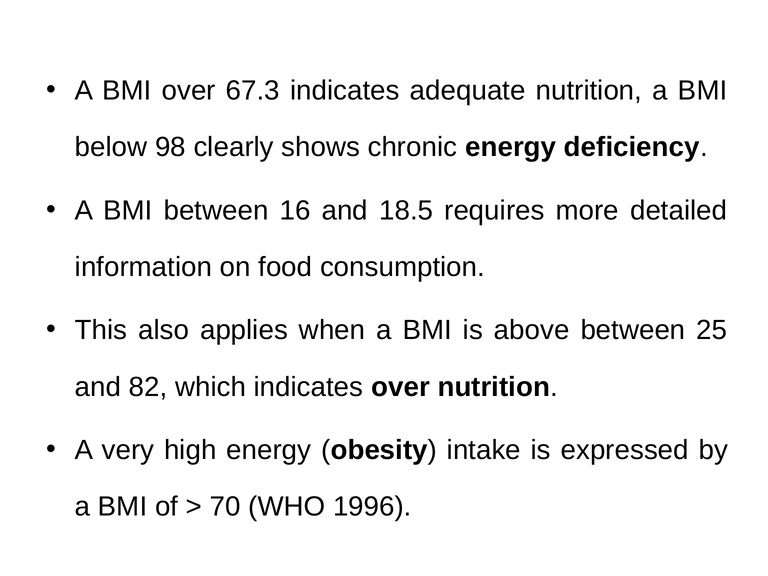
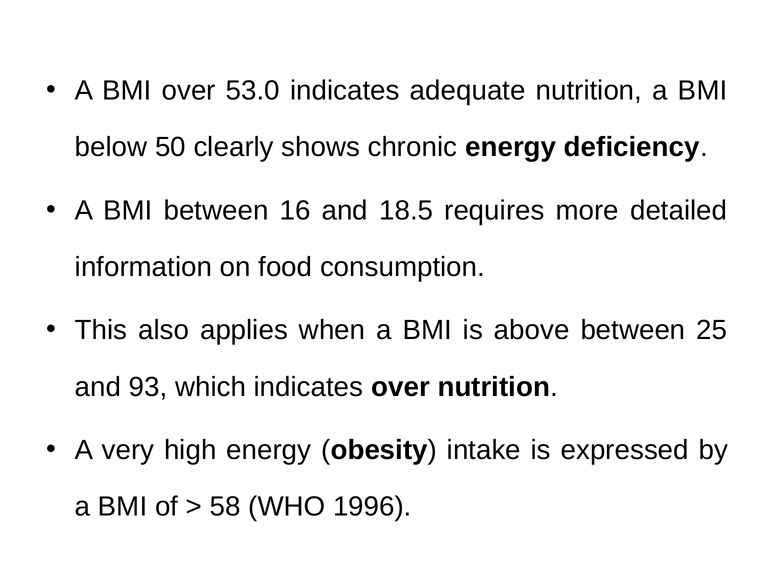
67.3: 67.3 -> 53.0 (253, 91)
98: 98 -> 50 (170, 147)
82: 82 -> 93 (148, 387)
70: 70 -> 58 (225, 507)
